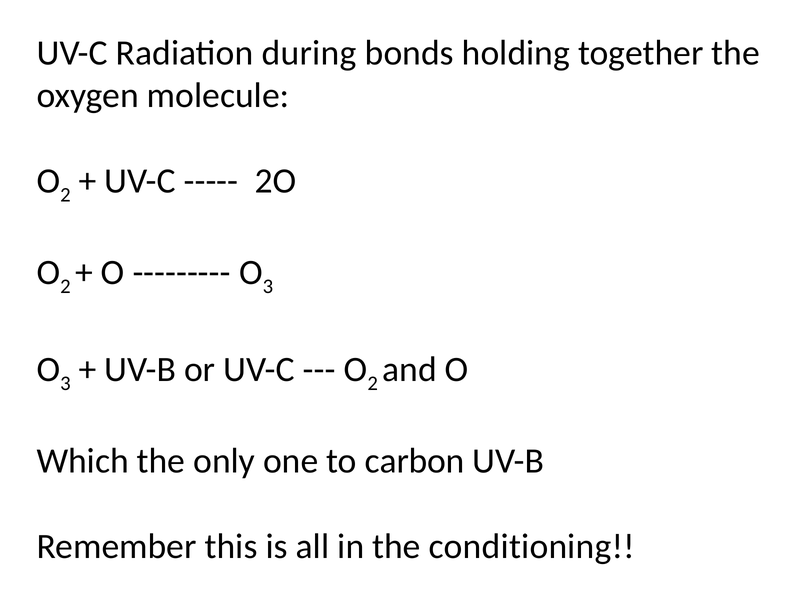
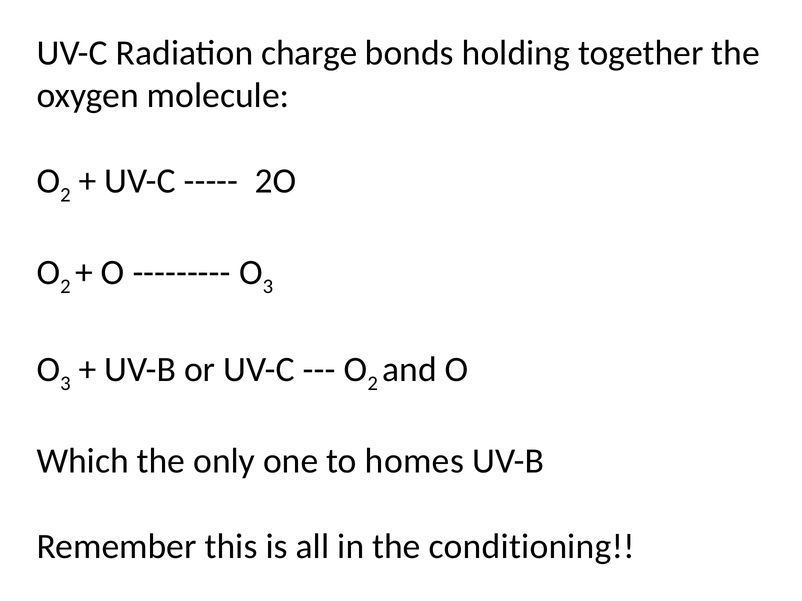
during: during -> charge (309, 53)
carbon: carbon -> homes (414, 462)
